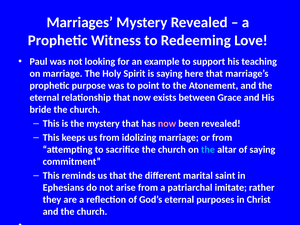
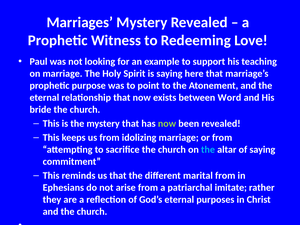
Grace: Grace -> Word (229, 98)
now colour: pink -> light green (167, 124)
marital saint: saint -> from (225, 176)
